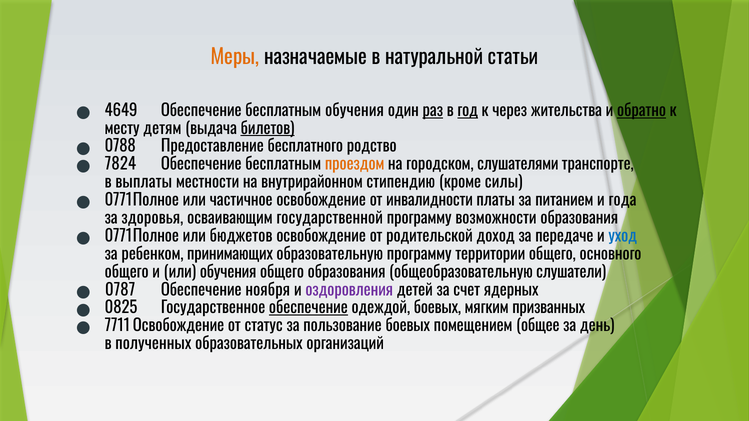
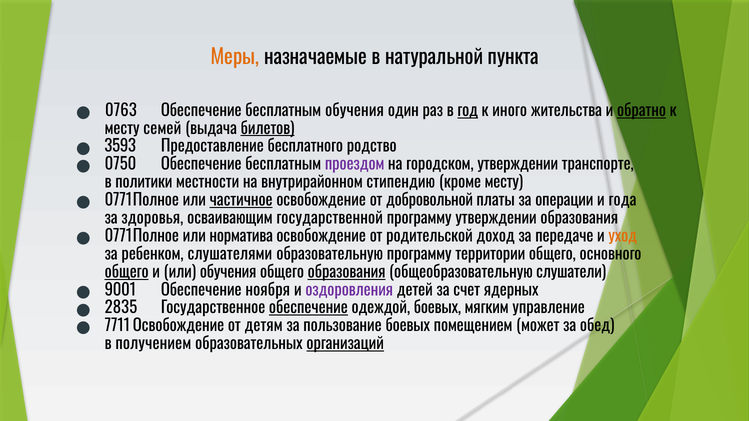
статьи: статьи -> пункта (513, 58)
4649: 4649 -> 0763 (121, 111)
раз underline: present -> none (433, 111)
через: через -> иного (510, 111)
детям: детям -> семей (162, 129)
0788: 0788 -> 3593 (120, 147)
7824: 7824 -> 0750 (121, 165)
проездом colour: orange -> purple (355, 165)
городском слушателями: слушателями -> утверждении (518, 165)
выплаты: выплаты -> политики (144, 183)
кроме силы: силы -> месту (504, 183)
частичное underline: none -> present (241, 200)
инвалидности: инвалидности -> добровольной (430, 200)
питанием: питанием -> операции (564, 200)
программу возможности: возможности -> утверждении (496, 218)
бюджетов: бюджетов -> норматива (241, 236)
уход colour: blue -> orange (623, 236)
принимающих: принимающих -> слушателями (230, 254)
общего underline: none -> present (127, 272)
образования underline: none -> present (347, 272)
0787: 0787 -> 9001 (120, 290)
0825: 0825 -> 2835 (121, 308)
призванных: призванных -> управление (549, 308)
статус: статус -> детям (264, 326)
общее: общее -> может (538, 326)
день: день -> обед (597, 326)
полученных: полученных -> получением (153, 344)
организаций underline: none -> present (345, 344)
